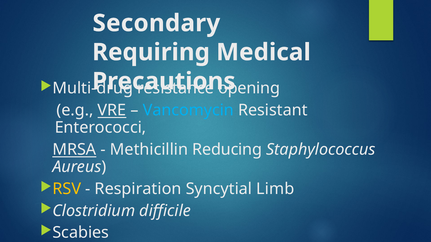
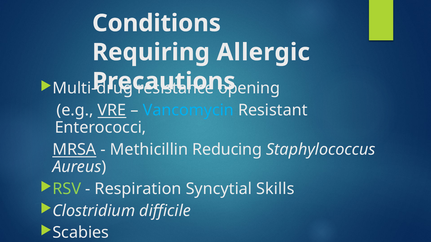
Secondary: Secondary -> Conditions (157, 23)
Medical: Medical -> Allergic (263, 52)
RSV colour: yellow -> light green (67, 189)
Limb: Limb -> Skills (275, 189)
